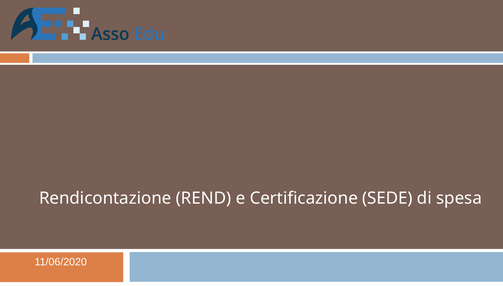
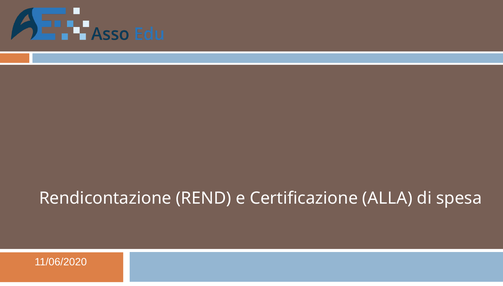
SEDE: SEDE -> ALLA (387, 198)
